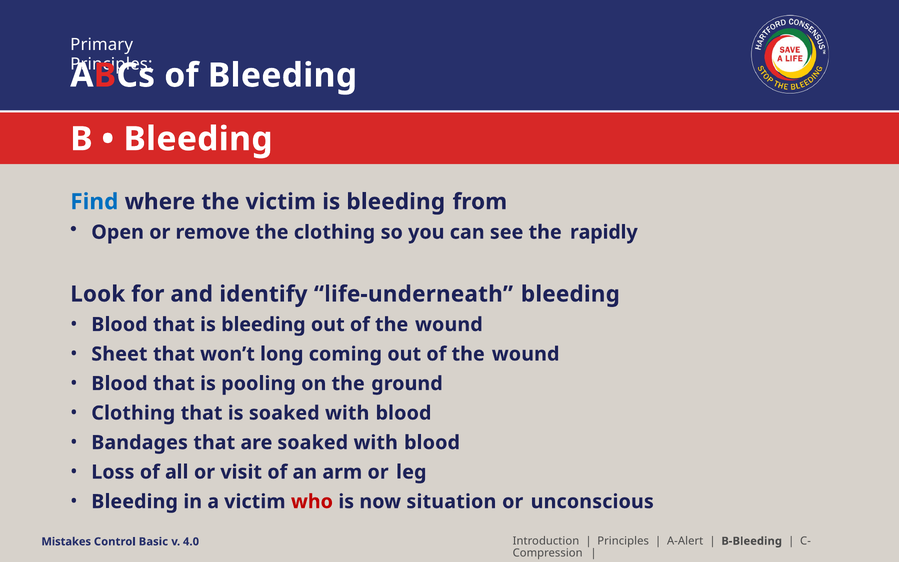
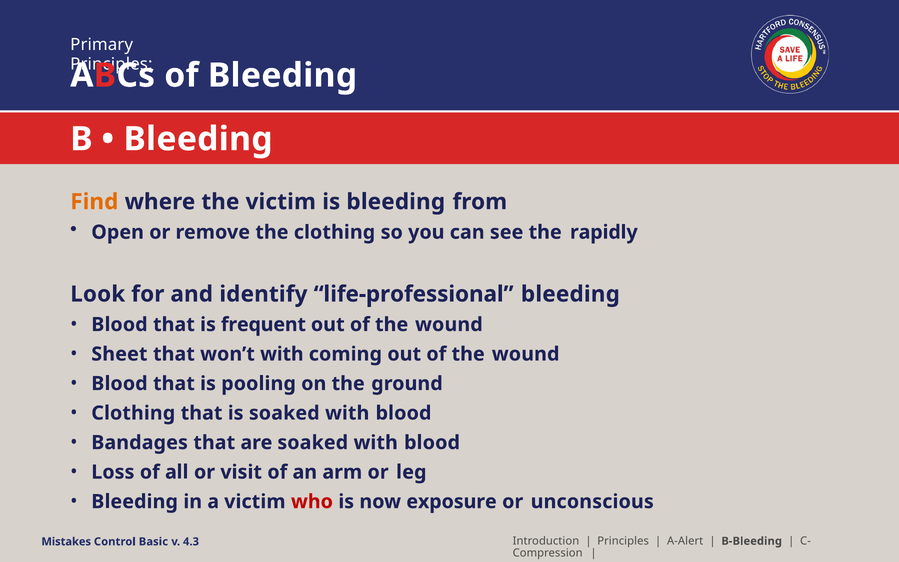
Find colour: blue -> orange (94, 202)
life-underneath: life-underneath -> life-professional (414, 294)
that is bleeding: bleeding -> frequent (263, 325)
won’t long: long -> with (282, 354)
situation: situation -> exposure (452, 502)
4.0: 4.0 -> 4.3 (191, 542)
